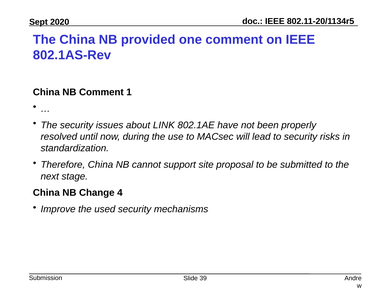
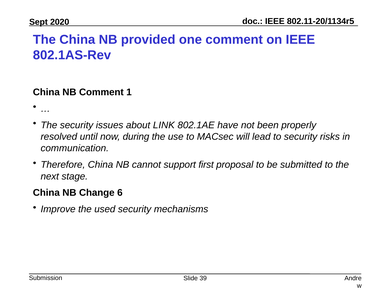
standardization: standardization -> communication (75, 148)
site: site -> first (206, 165)
4: 4 -> 6 (120, 193)
